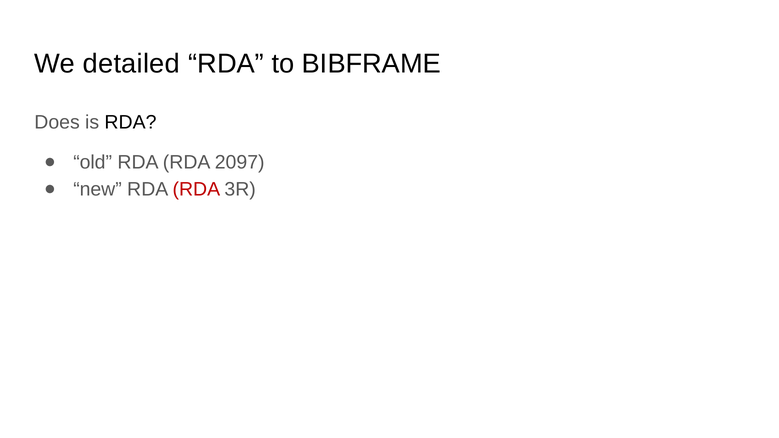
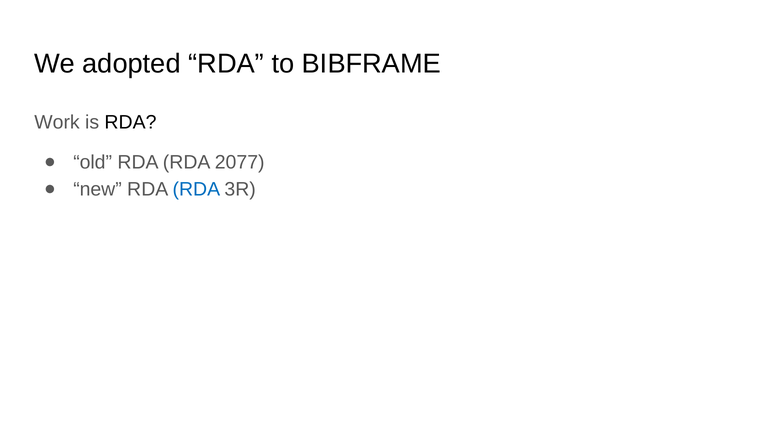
detailed: detailed -> adopted (131, 64)
Does: Does -> Work (57, 123)
2097: 2097 -> 2077 (240, 162)
RDA colour: red -> blue (196, 189)
